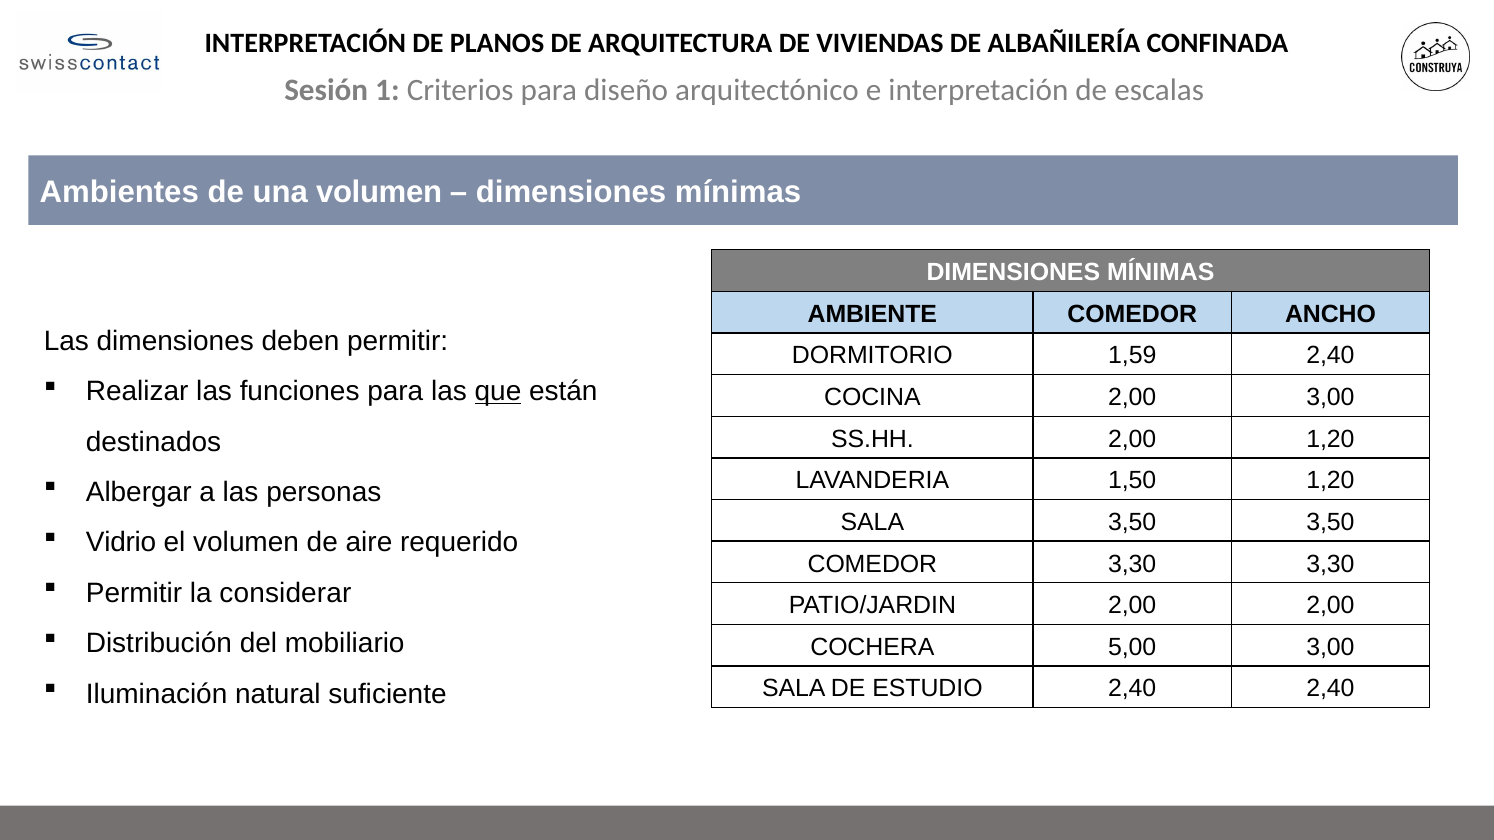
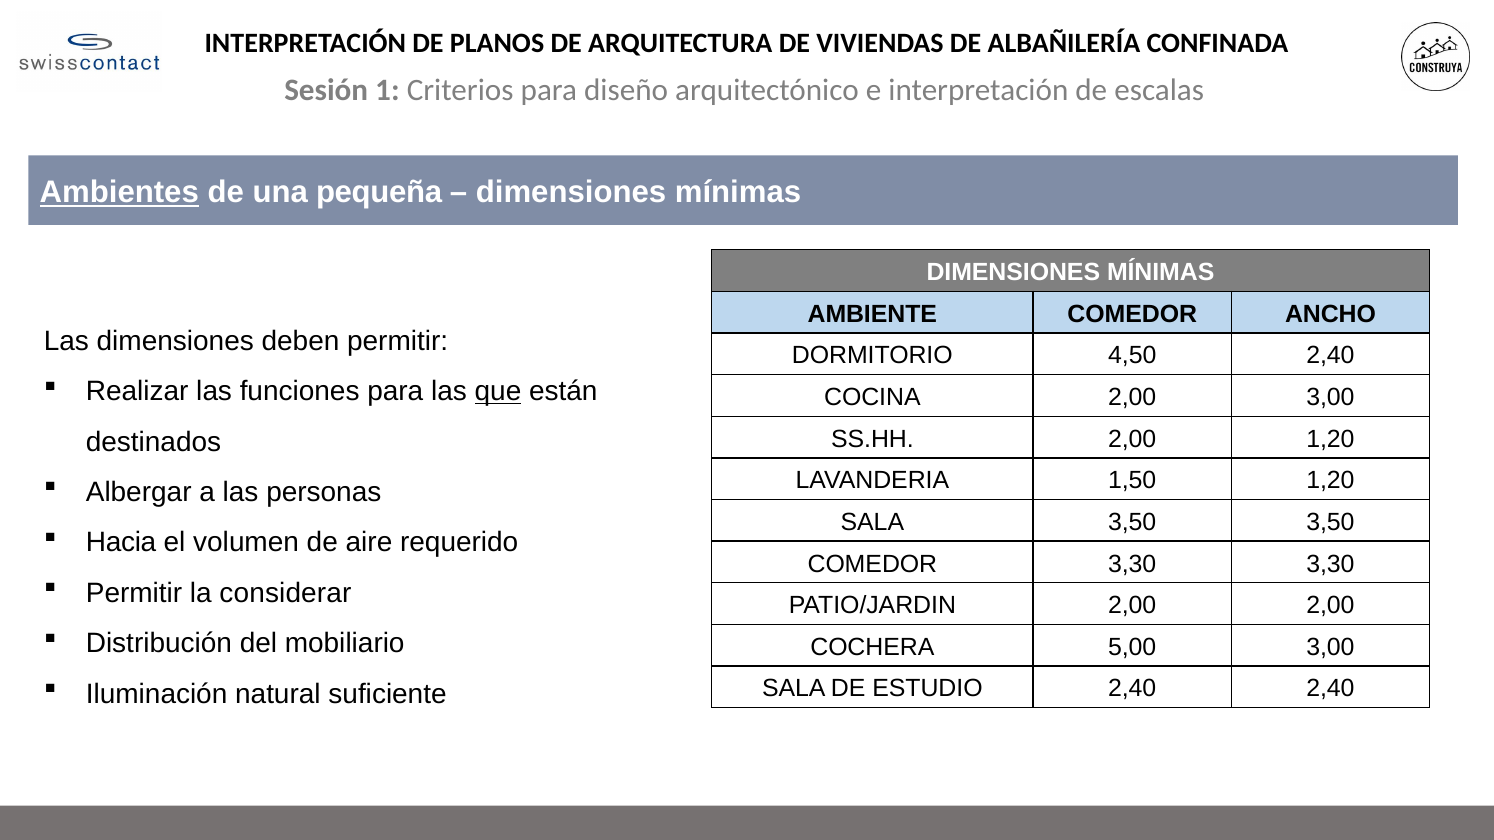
Ambientes underline: none -> present (119, 192)
una volumen: volumen -> pequeña (379, 192)
1,59: 1,59 -> 4,50 (1132, 356)
Vidrio: Vidrio -> Hacia (121, 543)
